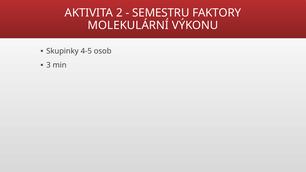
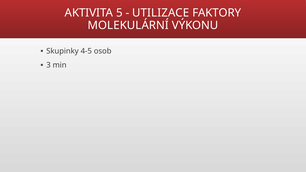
2: 2 -> 5 (119, 13)
SEMESTRU: SEMESTRU -> UTILIZACE (161, 13)
